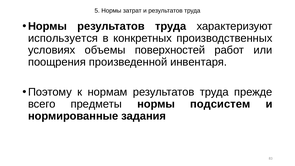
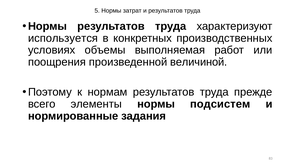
поверхностей: поверхностей -> выполняемая (170, 50)
инвентаря: инвентаря -> величиной (199, 62)
предметы: предметы -> элементы (96, 104)
